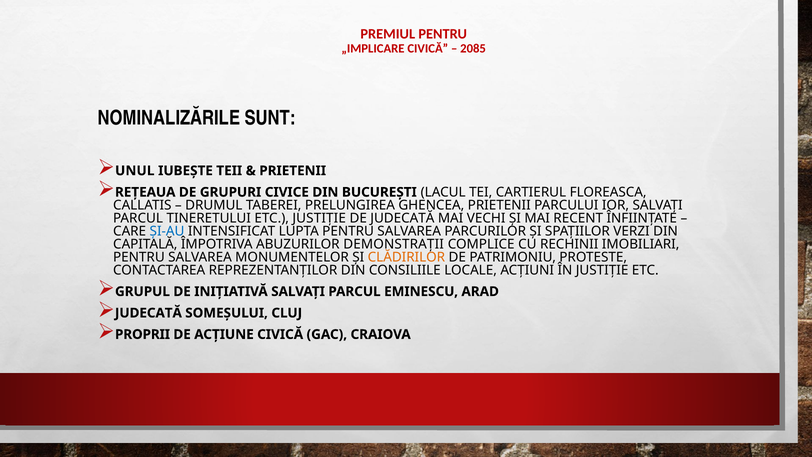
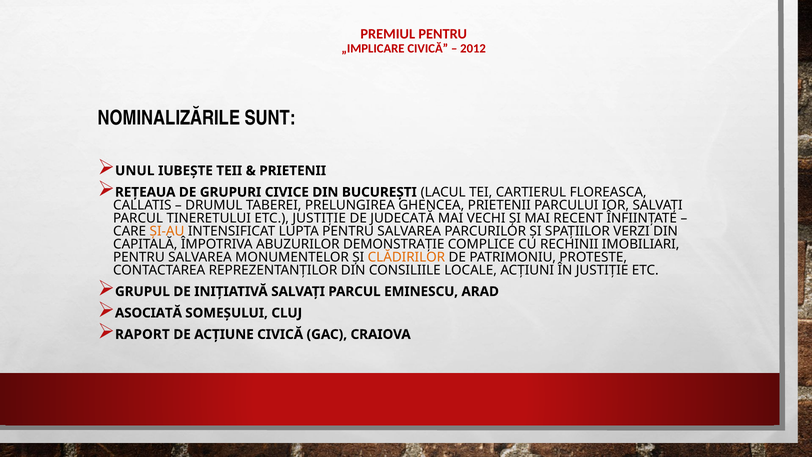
2085: 2085 -> 2012 (473, 49)
ȘI-AU colour: blue -> orange (167, 231)
DEMONSTRAȚII: DEMONSTRAȚII -> DEMONSTRAȚIE (394, 244)
JUDECATĂ: JUDECATĂ -> ASOCIATĂ (148, 313)
PROPRII: PROPRII -> RAPORT (142, 334)
